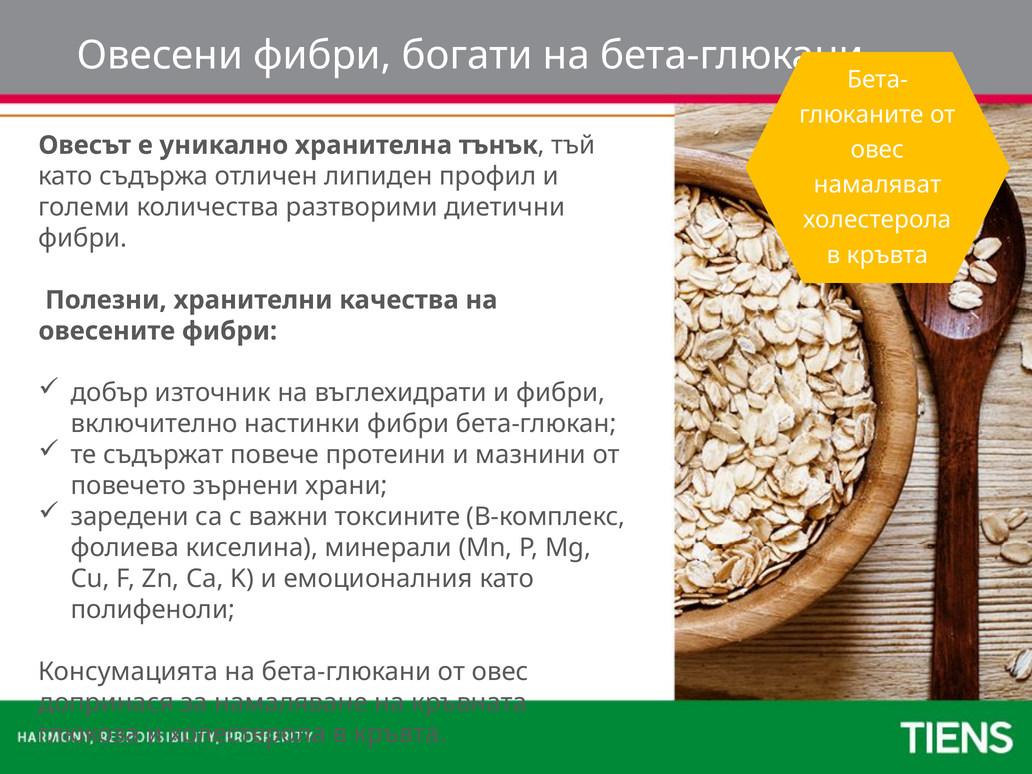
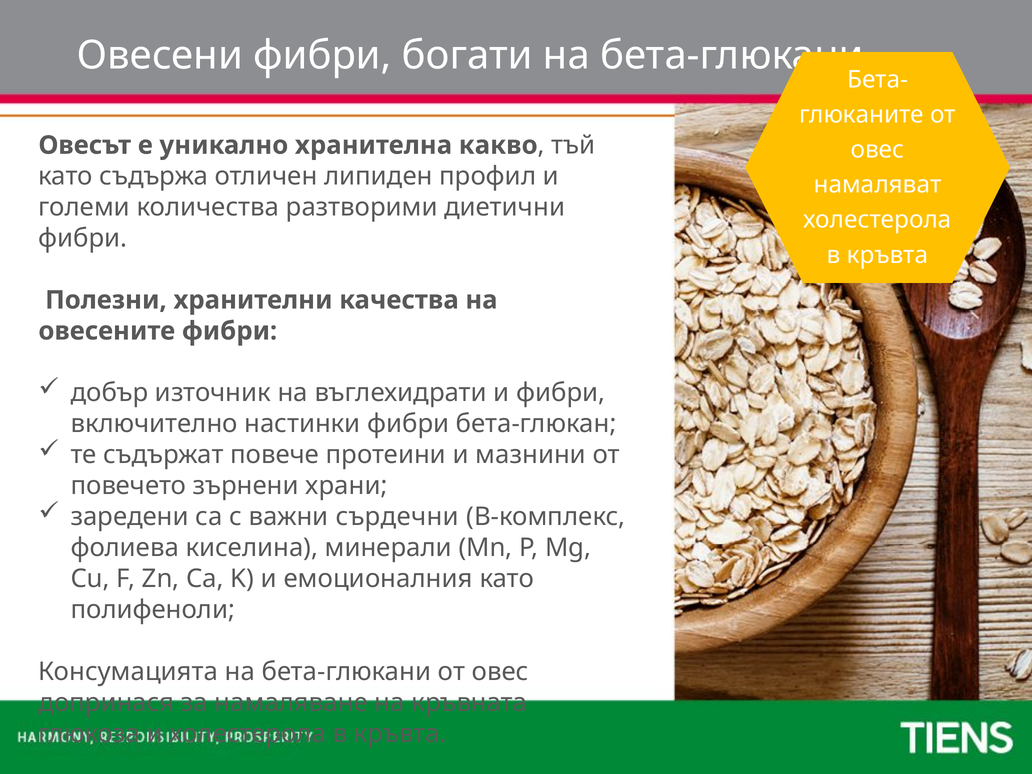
тънък: тънък -> какво (498, 145)
токсините: токсините -> сърдечни (397, 517)
